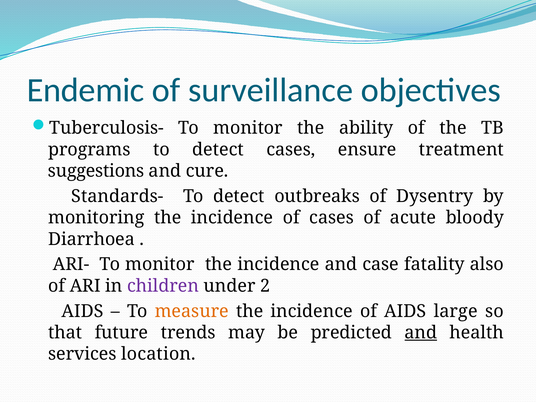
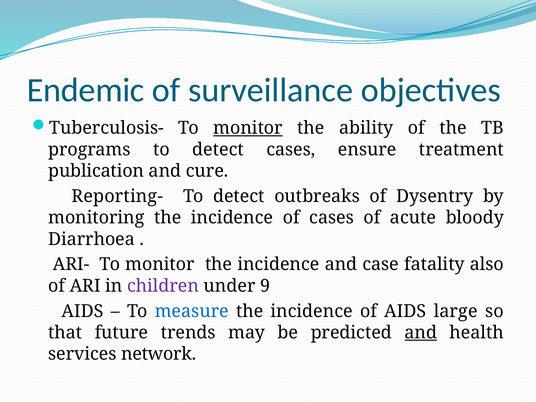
monitor underline: none -> present (248, 128)
suggestions: suggestions -> publication (96, 171)
Standards-: Standards- -> Reporting- (117, 196)
2: 2 -> 9 (265, 286)
measure colour: orange -> blue (192, 311)
location: location -> network (159, 354)
